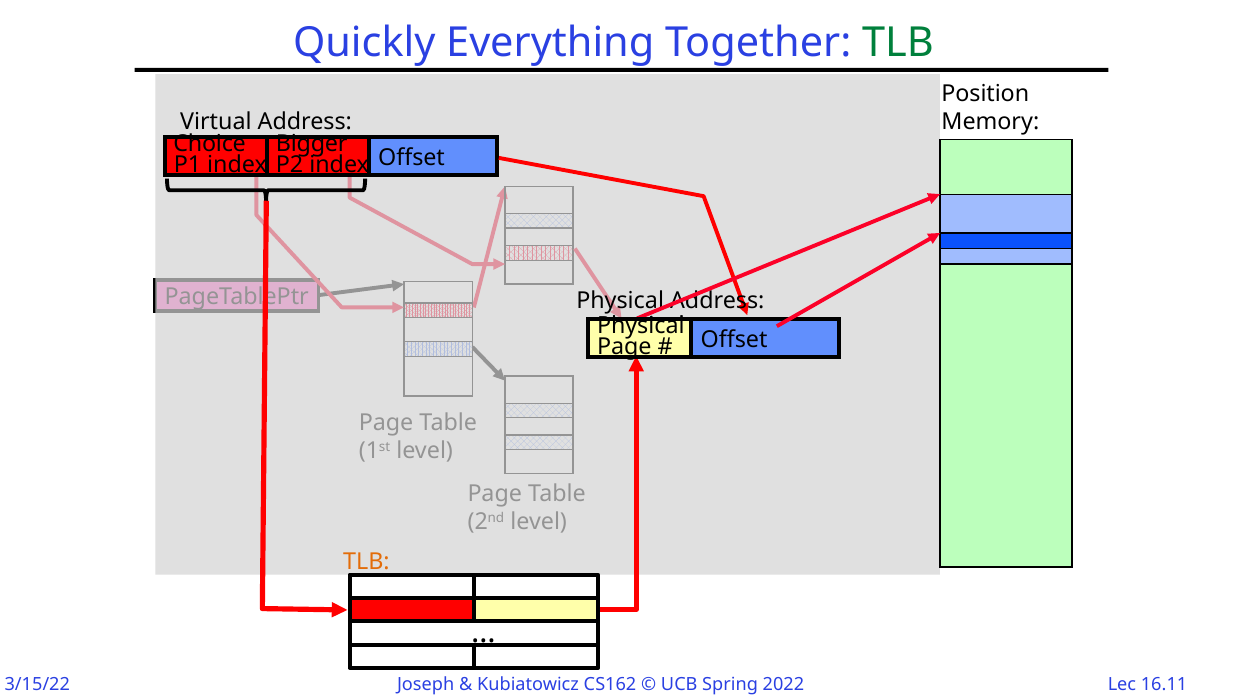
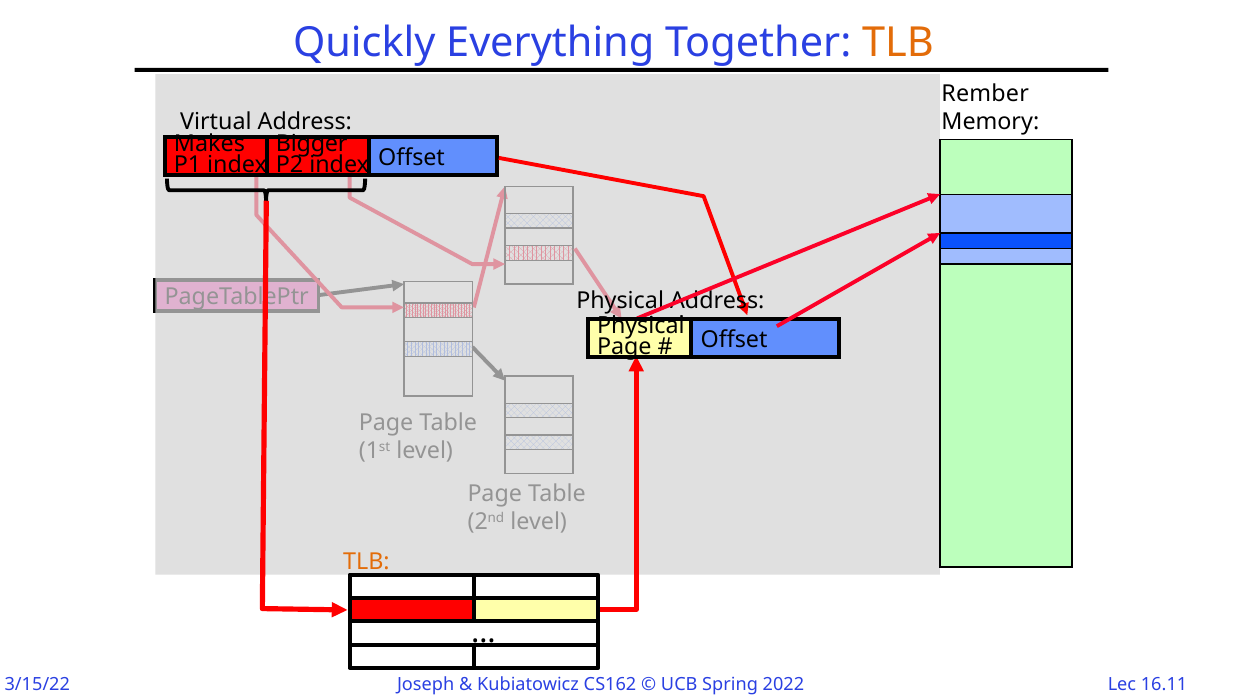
TLB colour: green -> orange (898, 42)
Position: Position -> Rember (985, 94)
Choice: Choice -> Makes (209, 144)
